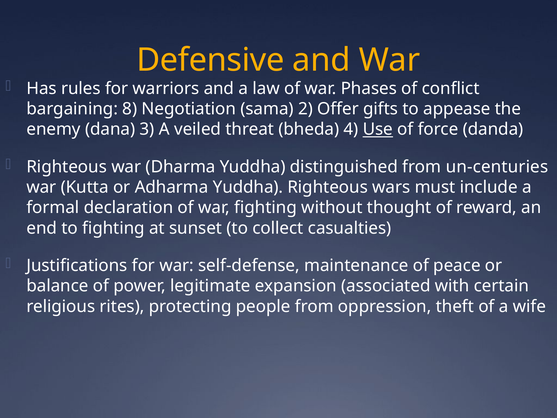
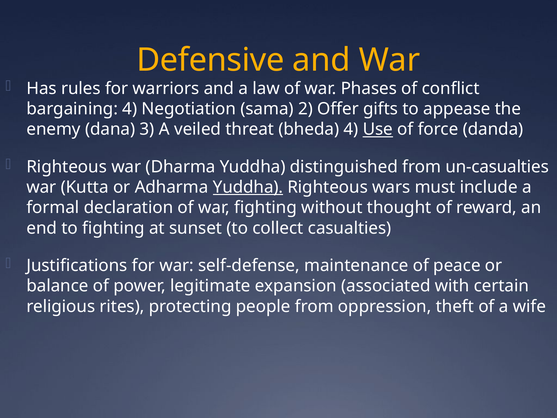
bargaining 8: 8 -> 4 (130, 109)
un-centuries: un-centuries -> un-casualties (497, 167)
Yuddha underline: none -> present (248, 187)
